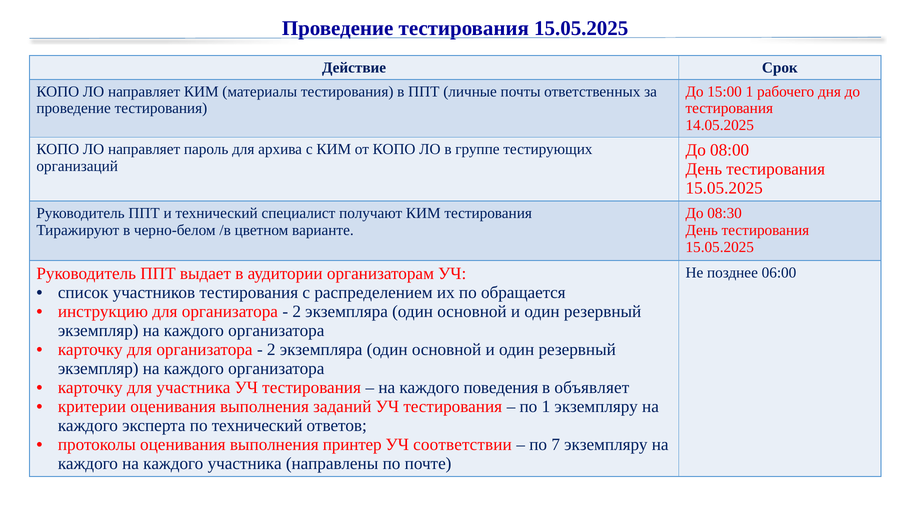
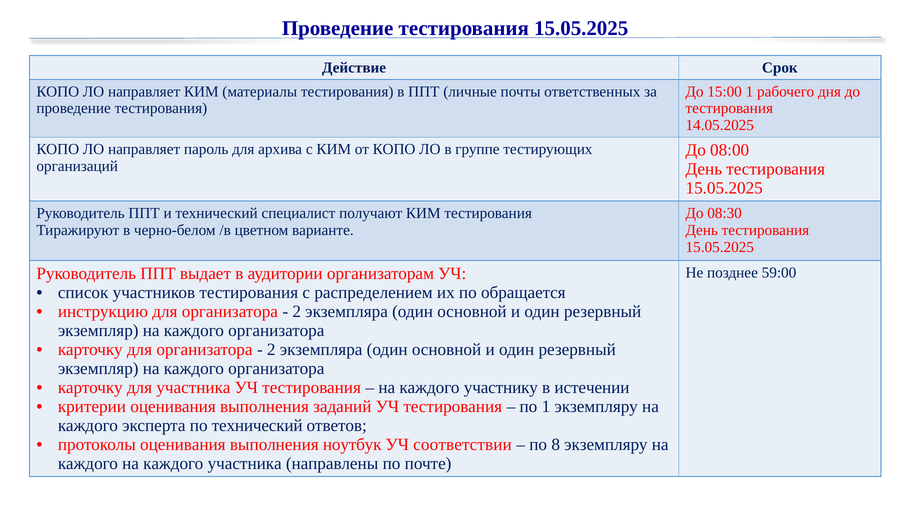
06:00: 06:00 -> 59:00 (779, 273)
поведения: поведения -> участнику (501, 388)
объявляет: объявляет -> истечении (592, 388)
принтер: принтер -> ноутбук (352, 445)
7: 7 -> 8 (556, 445)
